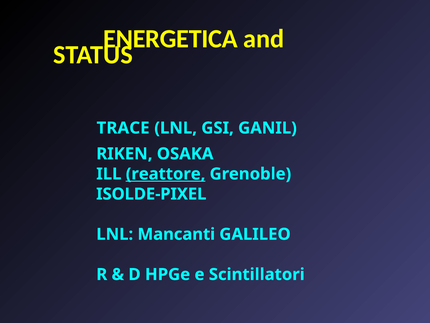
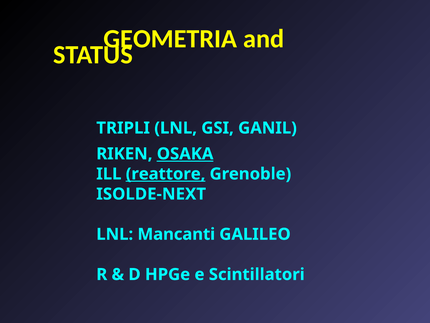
ENERGETICA: ENERGETICA -> GEOMETRIA (170, 39)
TRACE: TRACE -> TRIPLI (123, 128)
OSAKA underline: none -> present (185, 154)
ISOLDE-PIXEL: ISOLDE-PIXEL -> ISOLDE-NEXT (151, 194)
